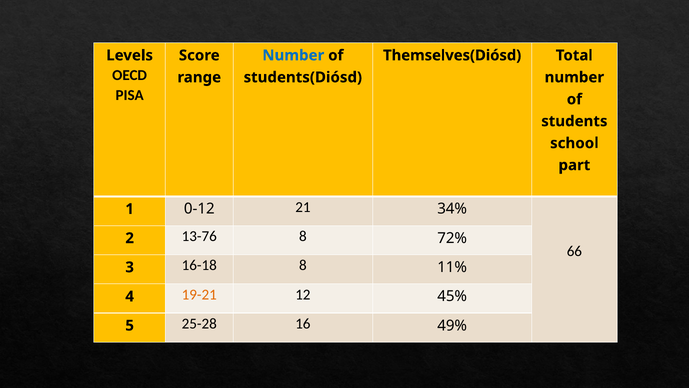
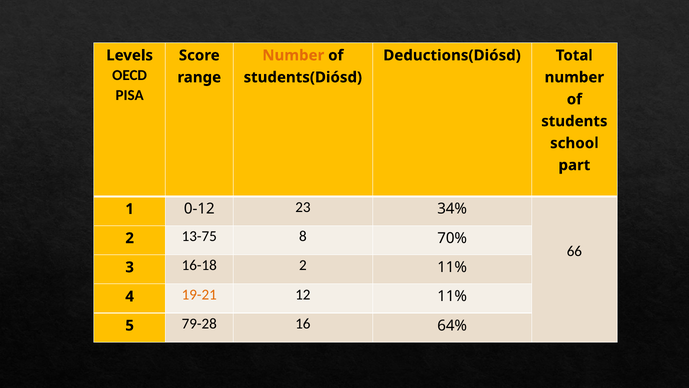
Number colour: blue -> orange (293, 55)
Themselves(Diósd: Themselves(Diósd -> Deductions(Diósd (452, 55)
21: 21 -> 23 (303, 207)
13-76: 13-76 -> 13-75 (199, 236)
72%: 72% -> 70% (452, 238)
16-18 8: 8 -> 2 (303, 265)
12 45%: 45% -> 11% (452, 296)
25-28: 25-28 -> 79-28 (199, 323)
49%: 49% -> 64% (452, 325)
